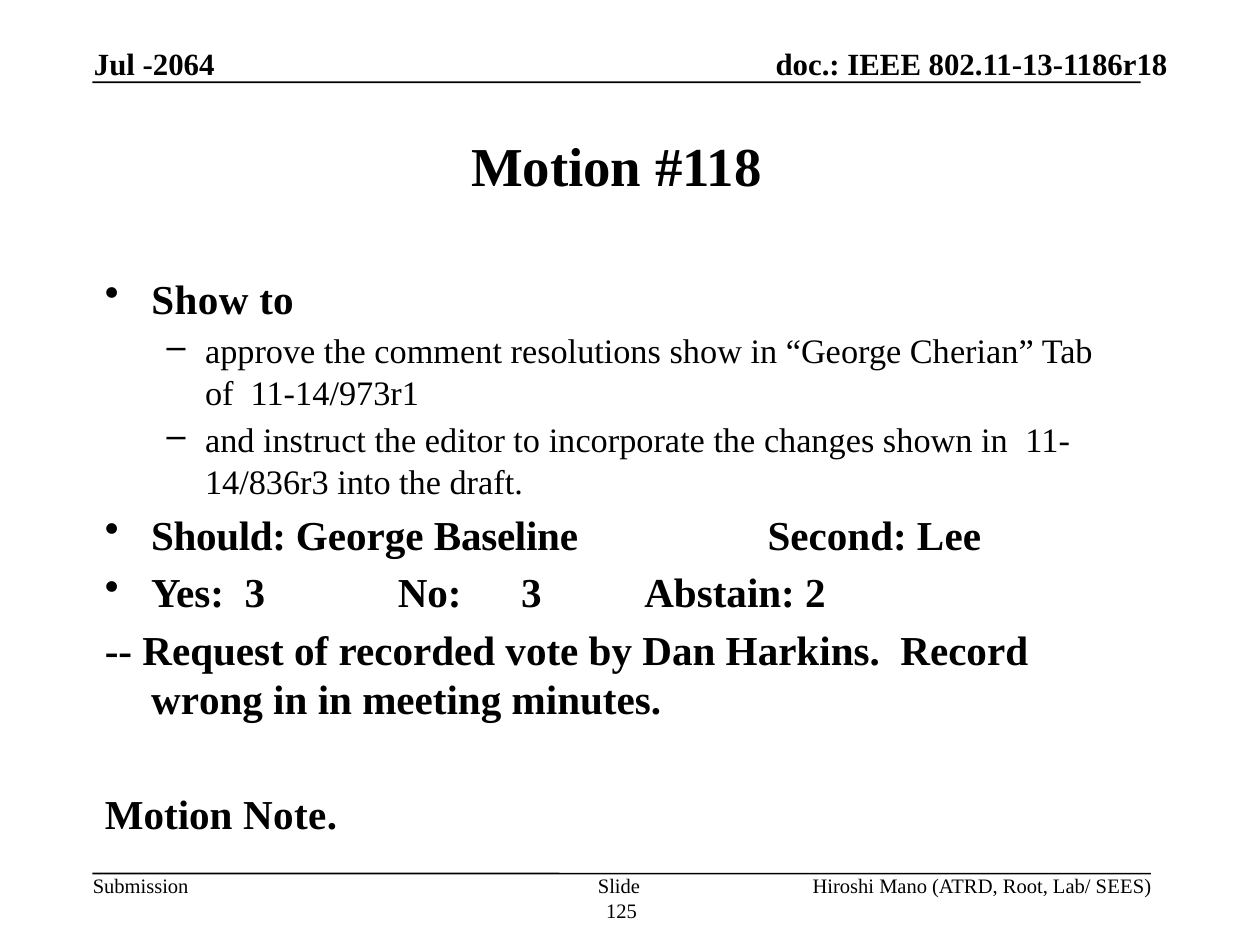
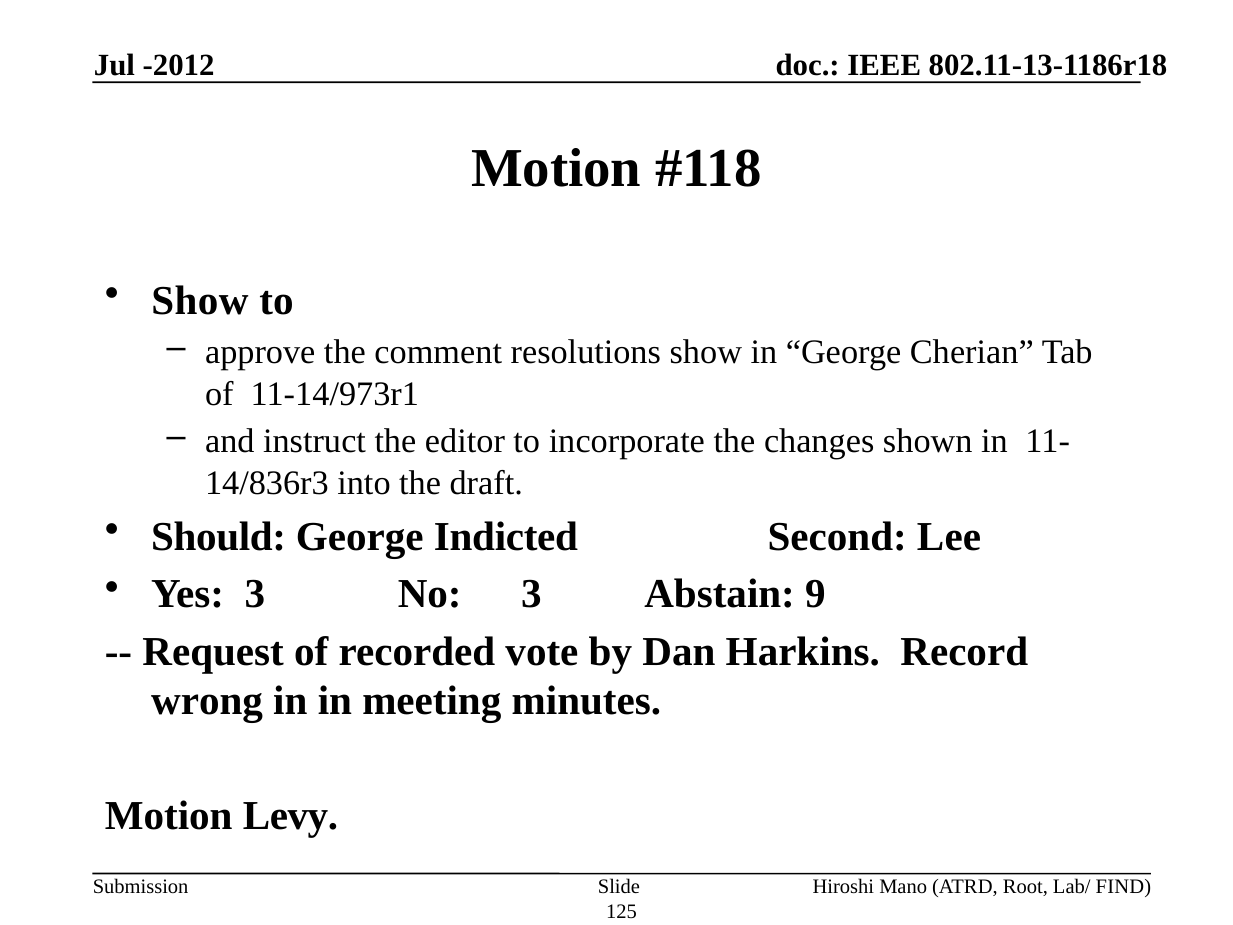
-2064: -2064 -> -2012 (179, 66)
Baseline: Baseline -> Indicted (506, 537)
2: 2 -> 9 (815, 594)
Note: Note -> Levy (290, 816)
SEES: SEES -> FIND (1123, 887)
